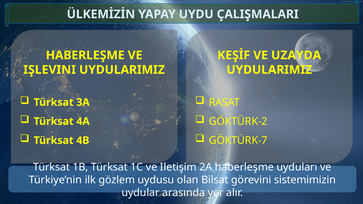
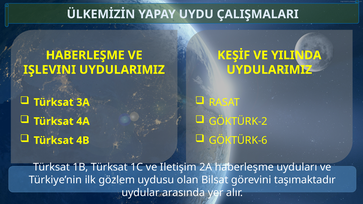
UZAYDA: UZAYDA -> YILINDA (296, 55)
GÖKTÜRK-7: GÖKTÜRK-7 -> GÖKTÜRK-6 (238, 141)
sistemimizin: sistemimizin -> taşımaktadır (305, 180)
